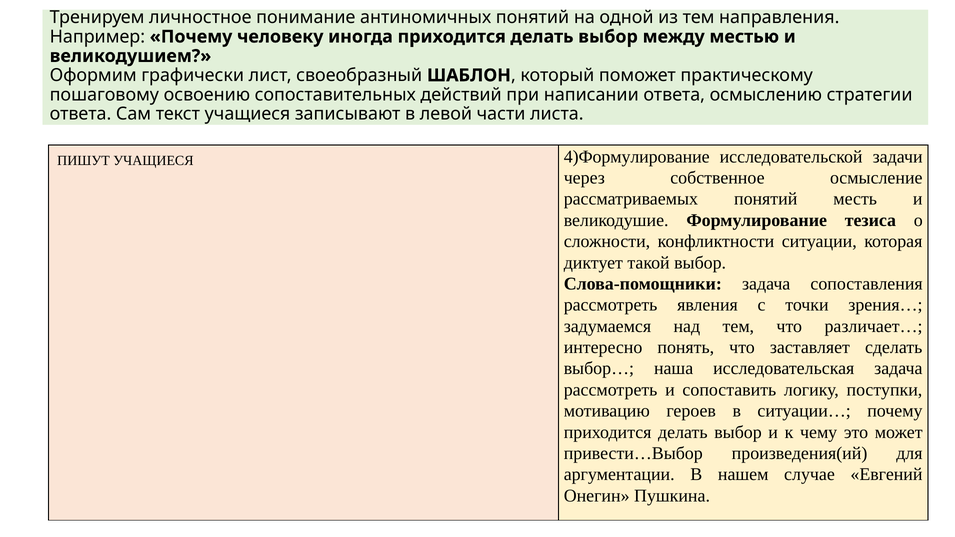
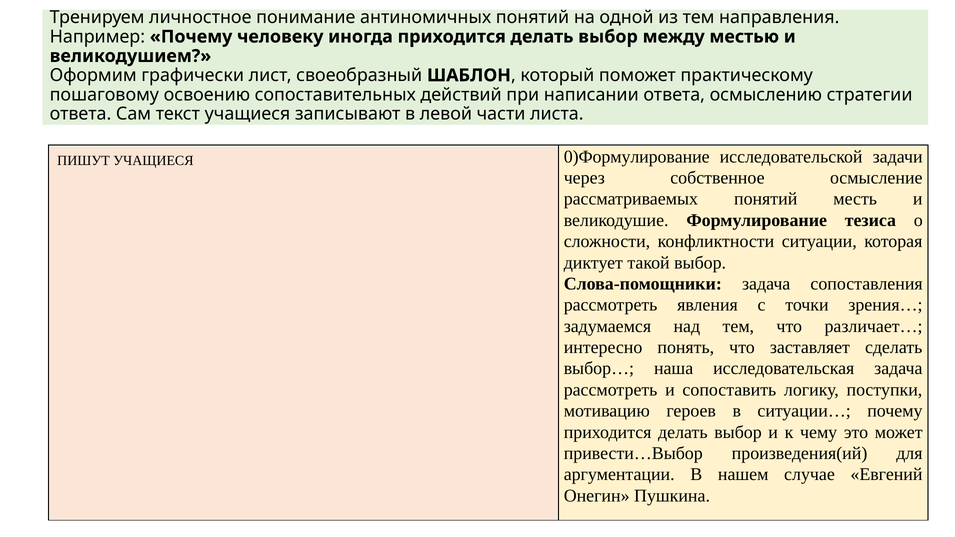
4)Формулирование: 4)Формулирование -> 0)Формулирование (637, 157)
